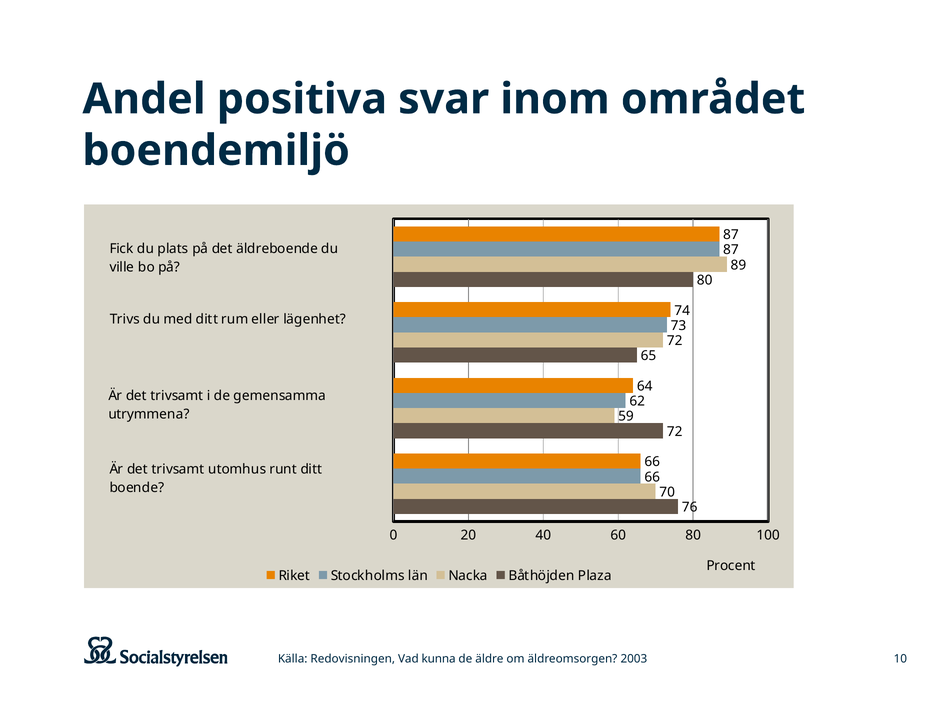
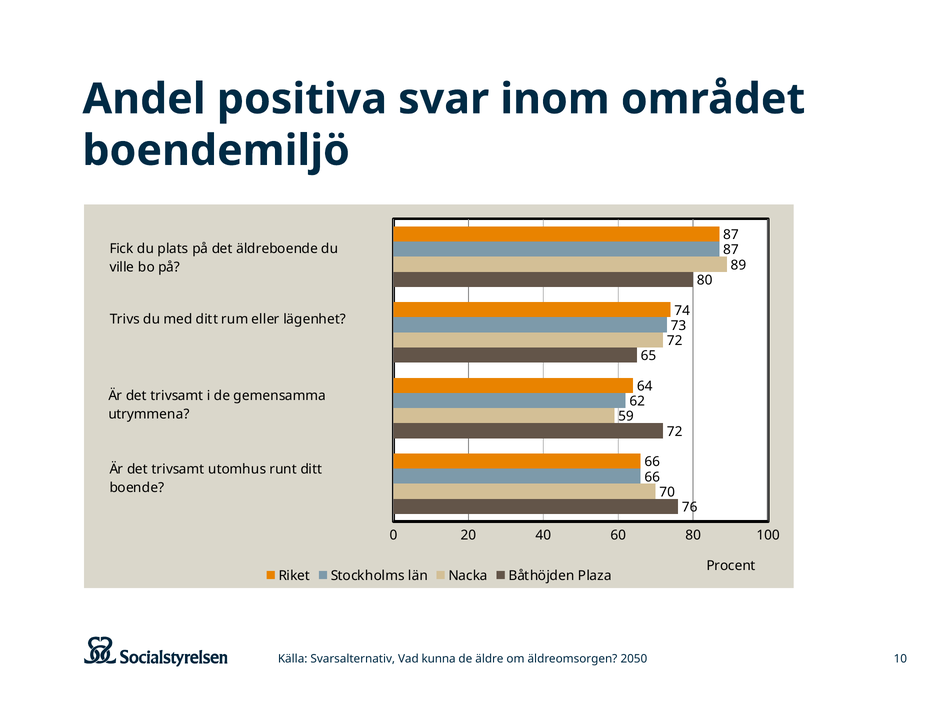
Redovisningen: Redovisningen -> Svarsalternativ (353, 659)
2003: 2003 -> 2050 (634, 659)
